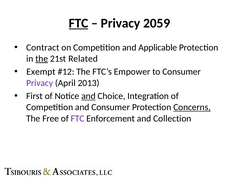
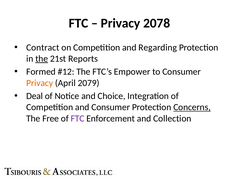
FTC underline: present -> none (79, 23)
2059: 2059 -> 2078 (157, 23)
Applicable: Applicable -> Regarding (158, 47)
Related: Related -> Reports (83, 58)
Exempt: Exempt -> Formed (41, 71)
Privacy colour: purple -> orange (40, 83)
2013: 2013 -> 2079 (89, 83)
First: First -> Deal (35, 96)
and underline: present -> none (88, 96)
